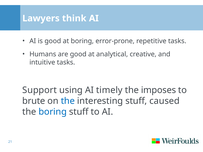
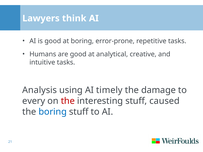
Support: Support -> Analysis (40, 90)
imposes: imposes -> damage (159, 90)
brute: brute -> every (34, 101)
the colour: blue -> red (68, 101)
